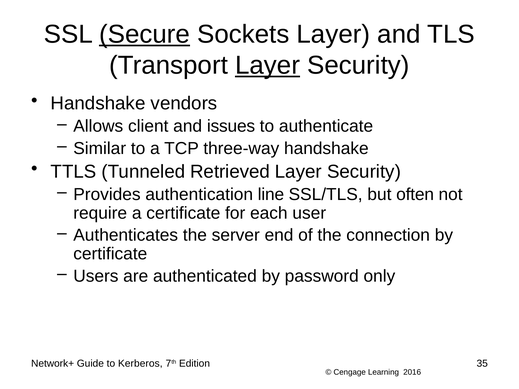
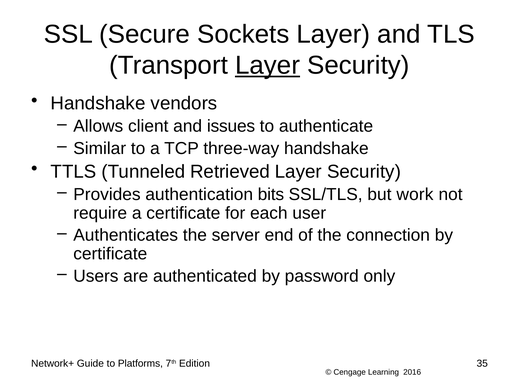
Secure underline: present -> none (145, 34)
line: line -> bits (271, 195)
often: often -> work (415, 195)
Kerberos: Kerberos -> Platforms (140, 364)
